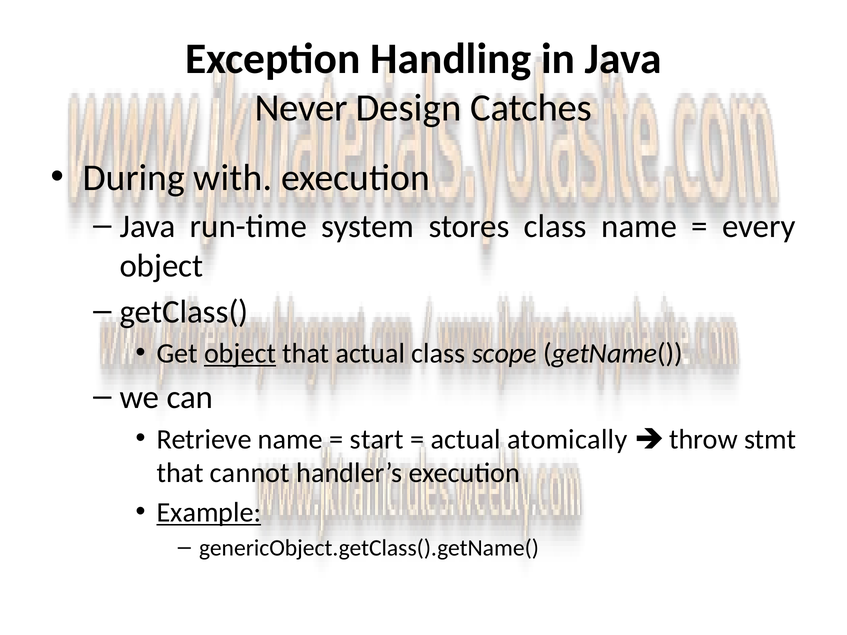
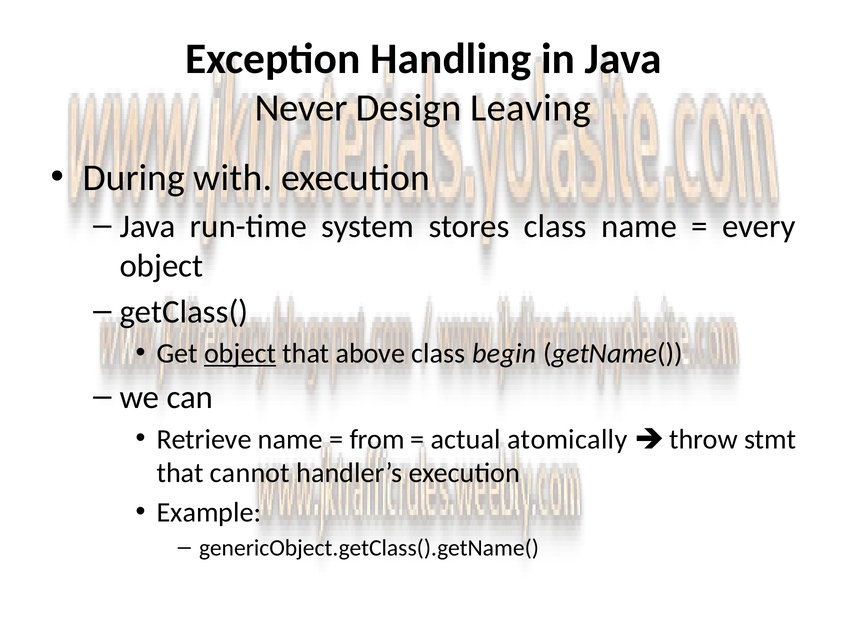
Catches: Catches -> Leaving (531, 108)
that actual: actual -> above (370, 354)
scope: scope -> begin (504, 354)
start: start -> from (377, 439)
Example underline: present -> none (209, 513)
